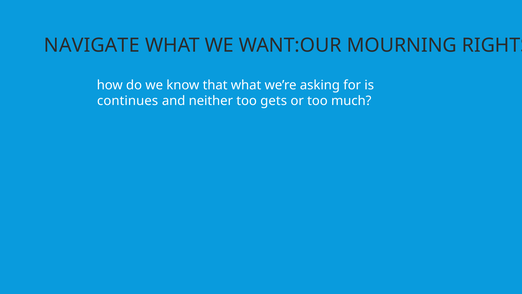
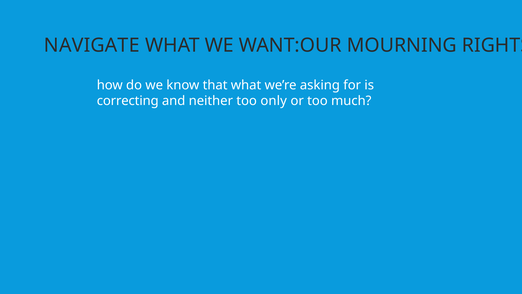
continues: continues -> correcting (128, 101)
gets: gets -> only (274, 101)
